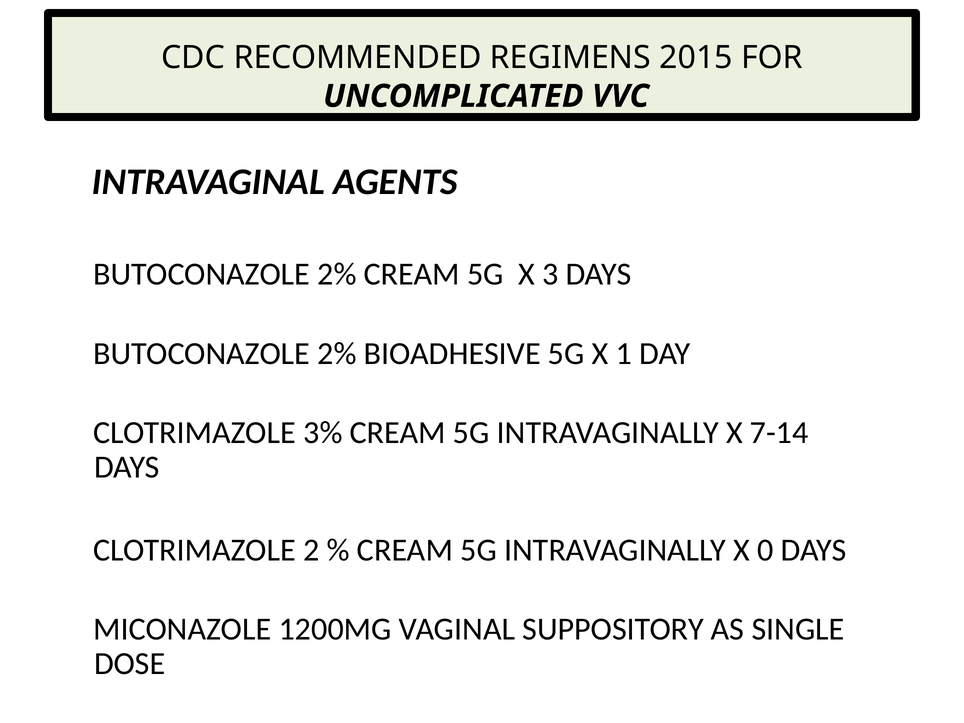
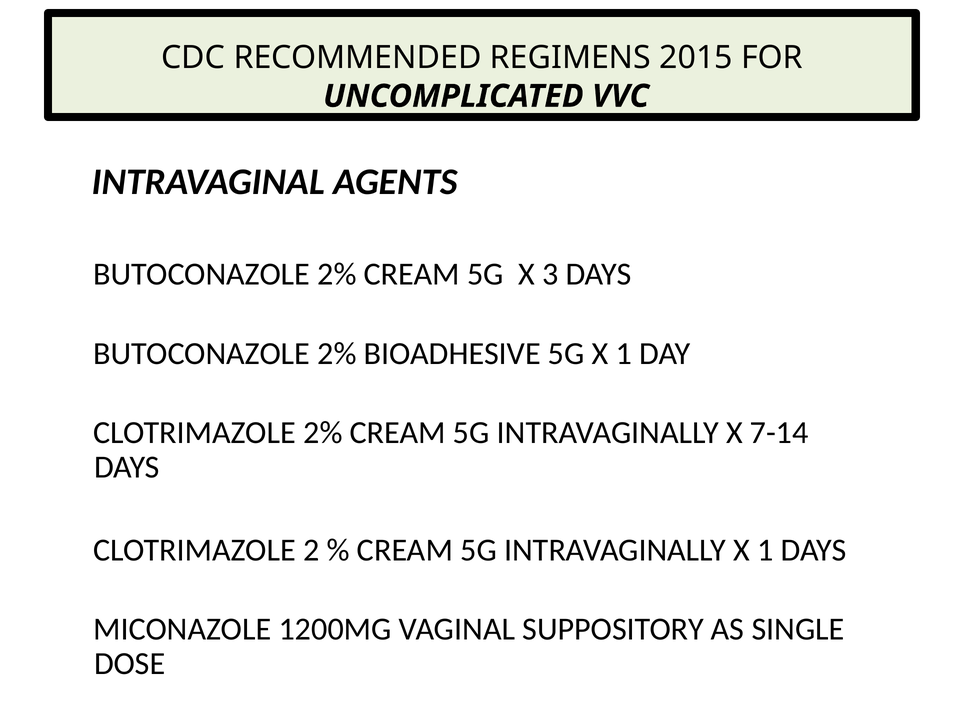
CLOTRIMAZOLE 3%: 3% -> 2% (323, 432)
INTRAVAGINALLY X 0: 0 -> 1 (765, 550)
